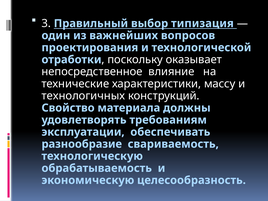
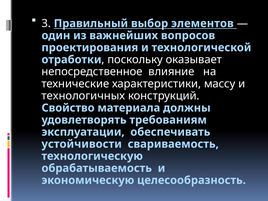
типизация: типизация -> элементов (202, 23)
разнообразие: разнообразие -> устойчивости (82, 144)
